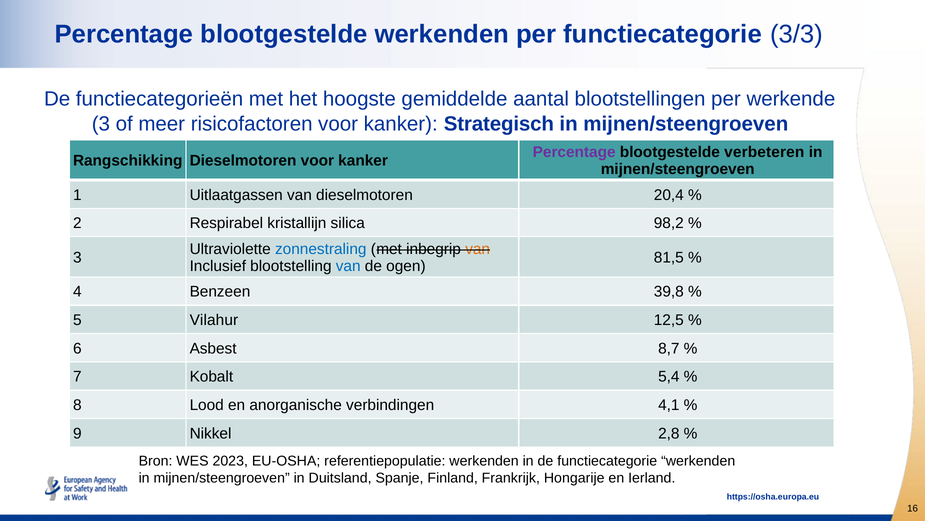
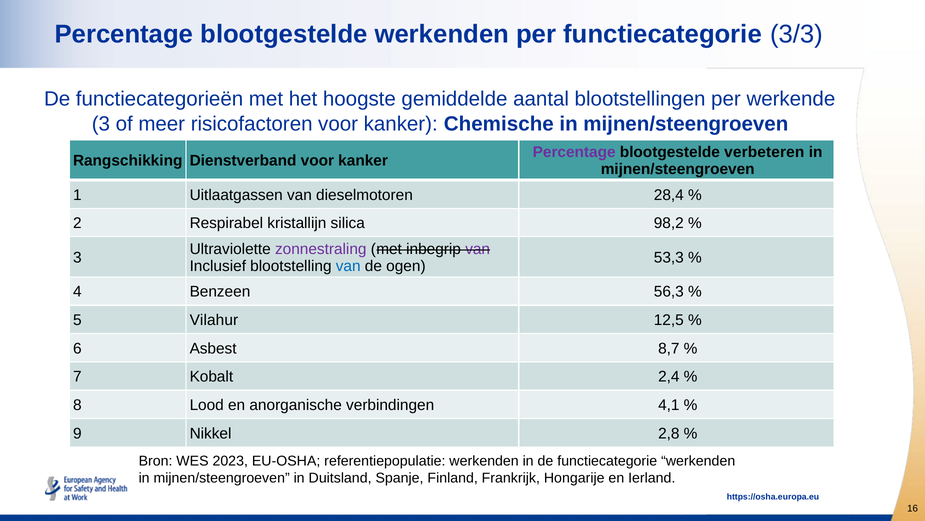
Strategisch: Strategisch -> Chemische (499, 124)
Rangschikking Dieselmotoren: Dieselmotoren -> Dienstverband (243, 160)
20,4: 20,4 -> 28,4 (669, 195)
zonnestraling colour: blue -> purple (321, 249)
van colour: orange -> purple (478, 249)
81,5: 81,5 -> 53,3 (669, 257)
39,8: 39,8 -> 56,3 (669, 291)
5,4: 5,4 -> 2,4 (669, 376)
